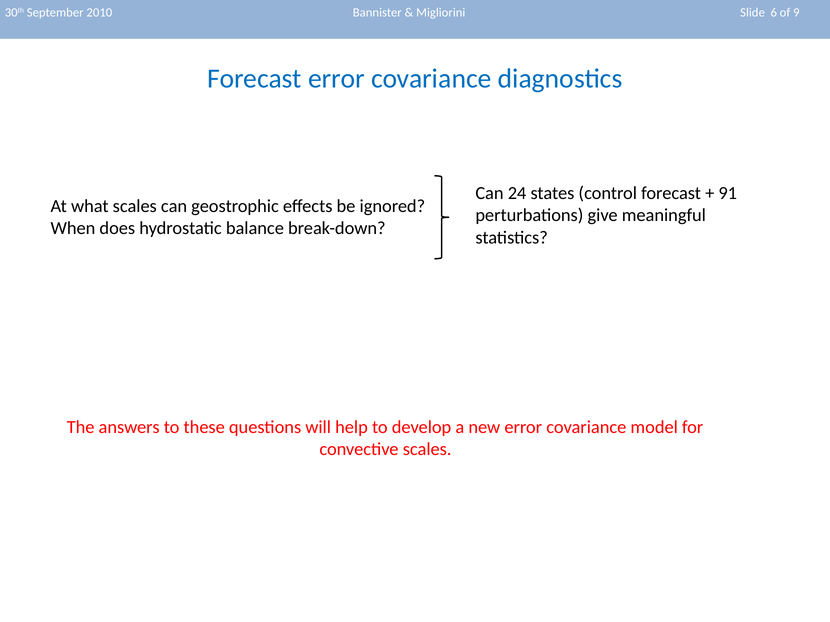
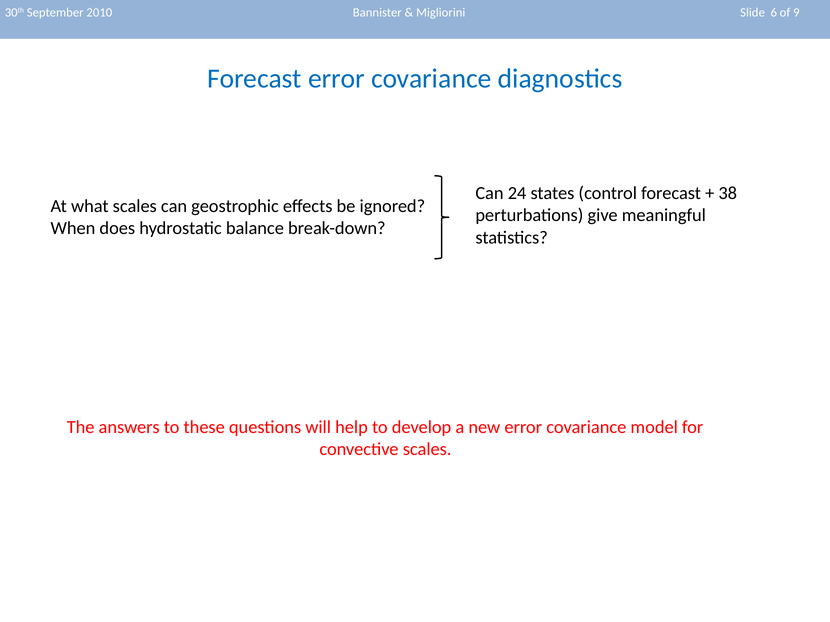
91: 91 -> 38 (728, 193)
